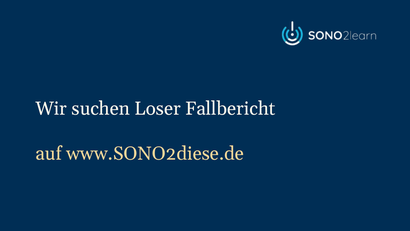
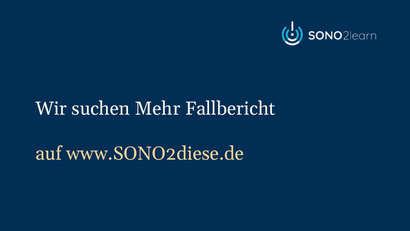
Loser: Loser -> Mehr (158, 108)
